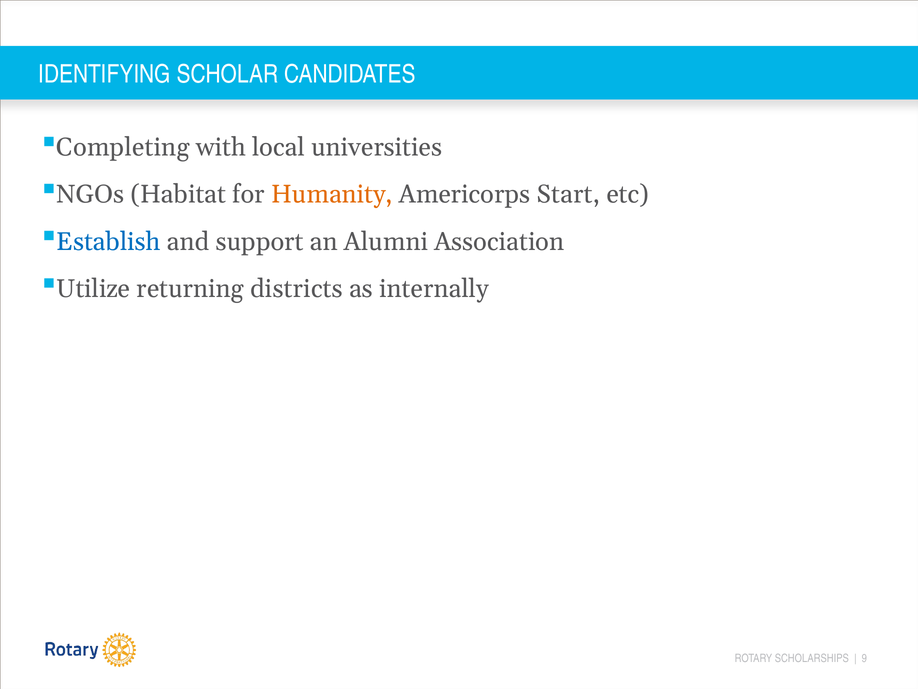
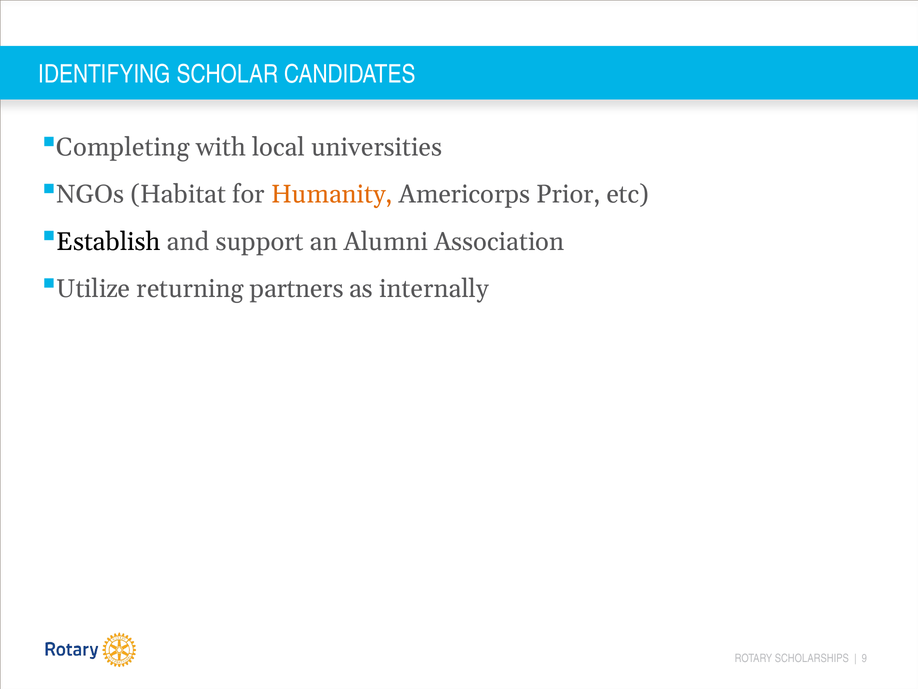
Start: Start -> Prior (568, 194)
Establish colour: blue -> black (109, 242)
districts: districts -> partners (297, 289)
